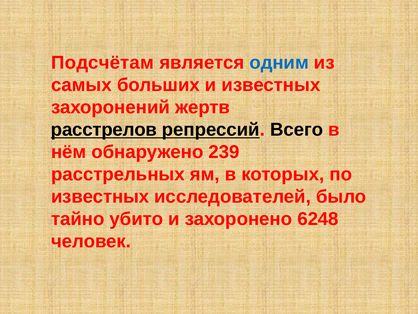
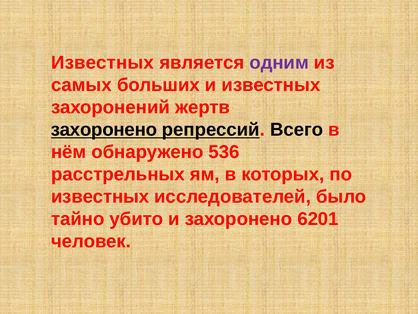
Подсчётам: Подсчётам -> Известных (103, 62)
одним colour: blue -> purple (279, 62)
расстрелов: расстрелов -> захоронено (104, 129)
239: 239 -> 536 (224, 152)
6248: 6248 -> 6201 (318, 219)
